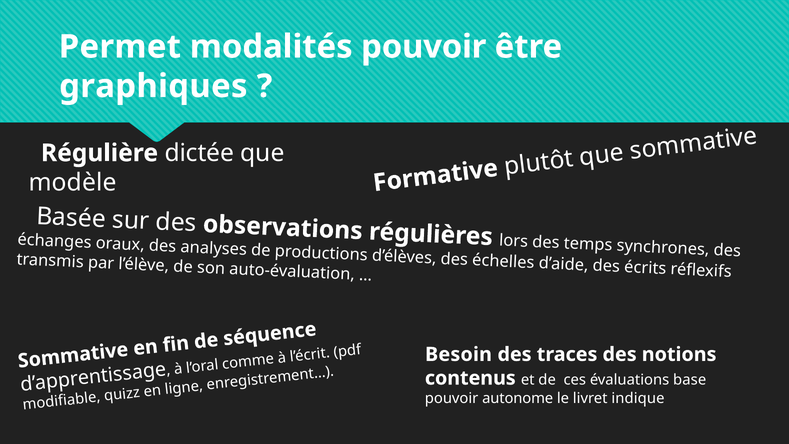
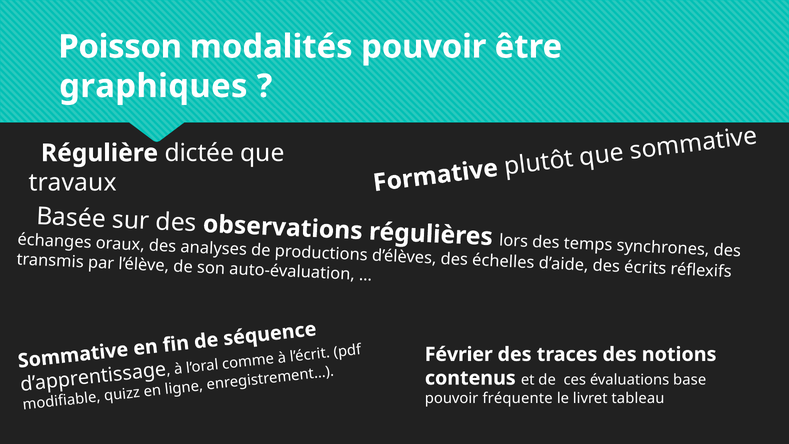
Permet: Permet -> Poisson (120, 47)
modèle: modèle -> travaux (73, 183)
Besoin: Besoin -> Février (459, 354)
autonome: autonome -> fréquente (518, 398)
indique: indique -> tableau (638, 398)
